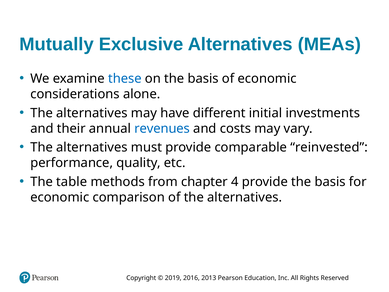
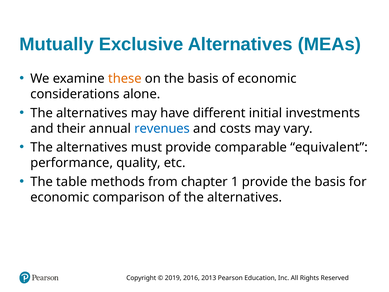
these colour: blue -> orange (125, 79)
reinvested: reinvested -> equivalent (329, 147)
4: 4 -> 1 (235, 182)
